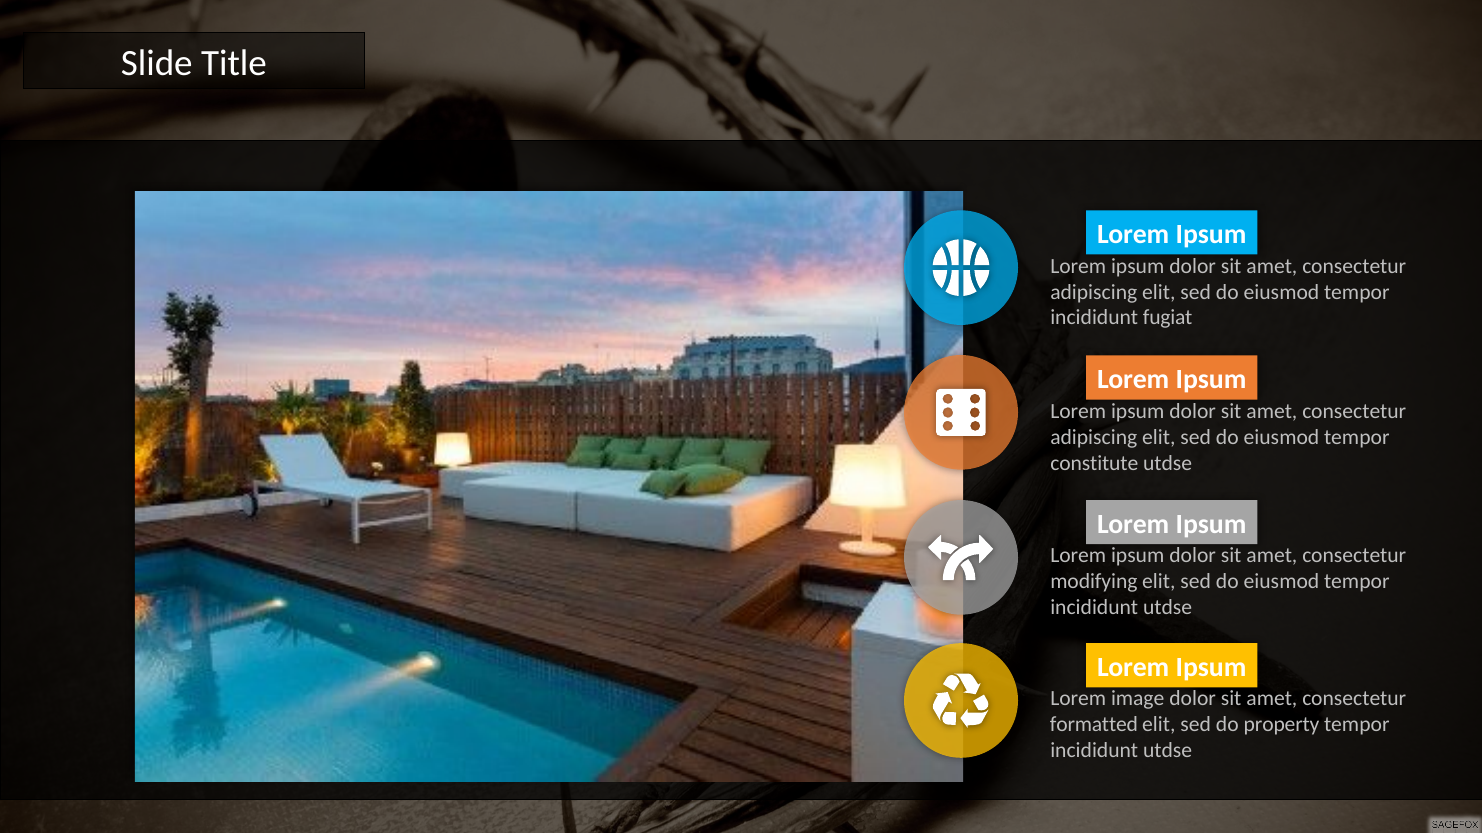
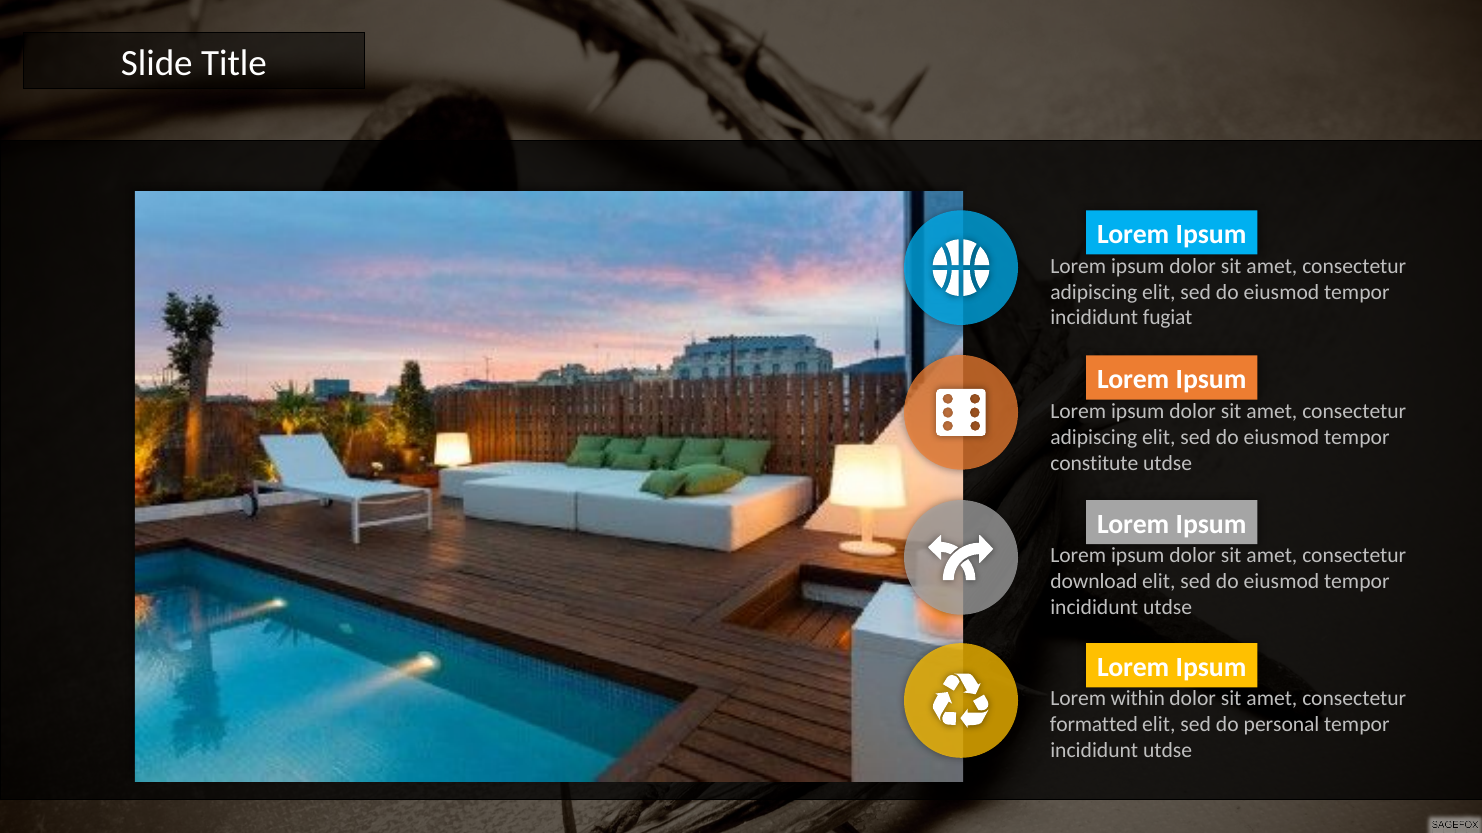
modifying: modifying -> download (1094, 582)
image: image -> within (1138, 699)
property: property -> personal (1282, 725)
